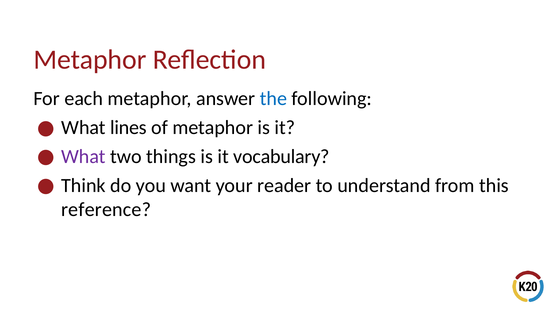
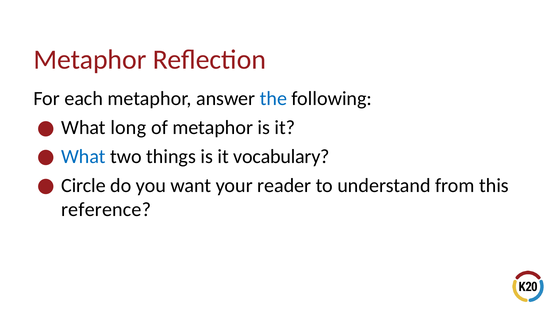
lines: lines -> long (128, 128)
What colour: purple -> blue (83, 156)
Think: Think -> Circle (83, 185)
